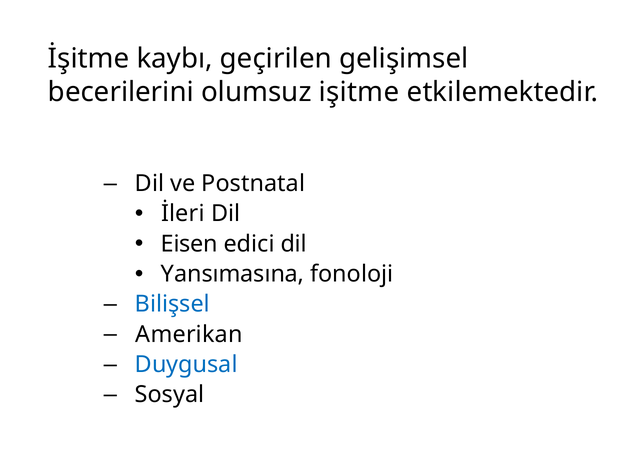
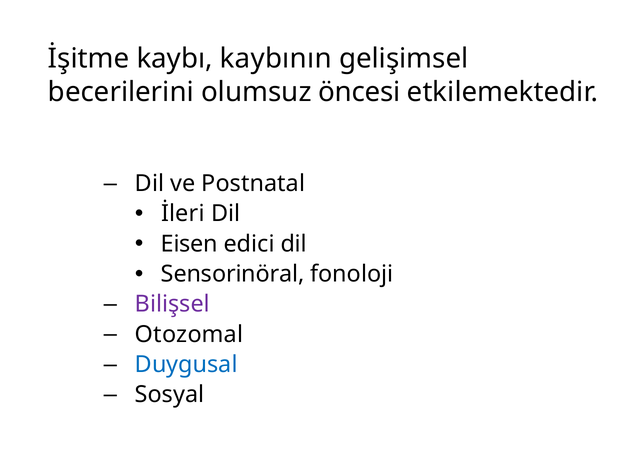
geçirilen: geçirilen -> kaybının (276, 59)
işitme: işitme -> öncesi (359, 92)
Yansımasına: Yansımasına -> Sensorinöral (233, 274)
Bilişsel colour: blue -> purple (172, 304)
Amerikan: Amerikan -> Otozomal (189, 334)
